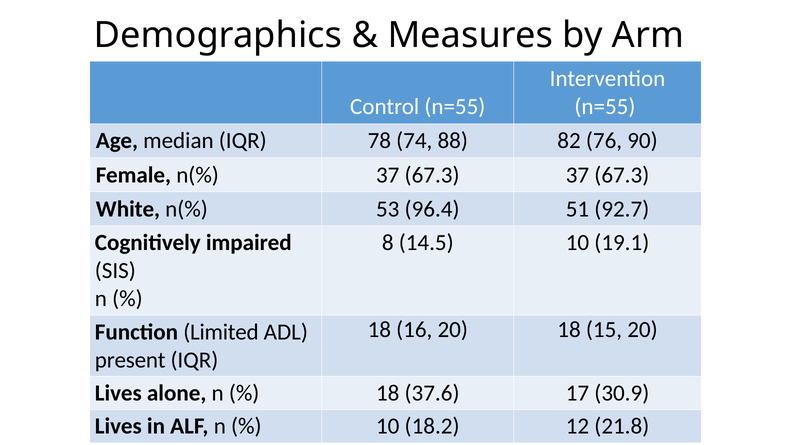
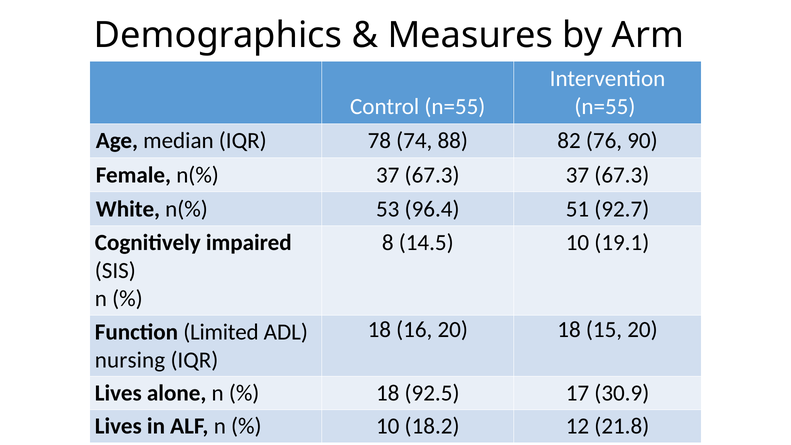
present: present -> nursing (130, 360)
37.6: 37.6 -> 92.5 (432, 393)
